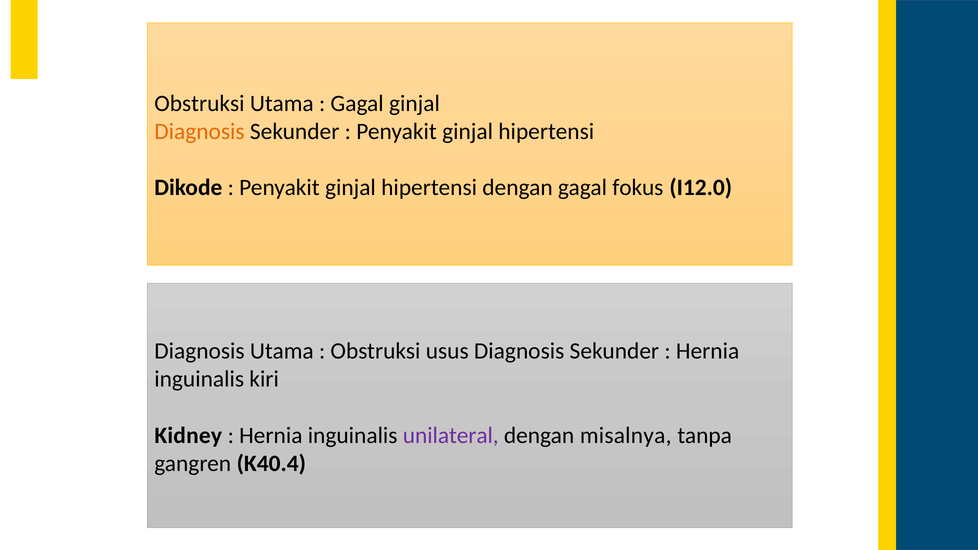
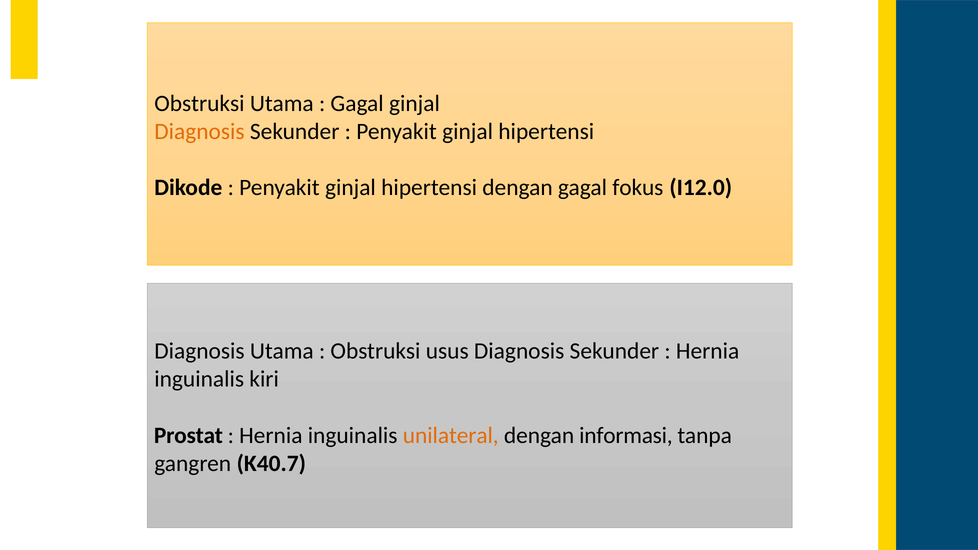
Kidney: Kidney -> Prostat (188, 436)
unilateral colour: purple -> orange (451, 436)
misalnya: misalnya -> informasi (626, 436)
K40.4: K40.4 -> K40.7 (271, 464)
